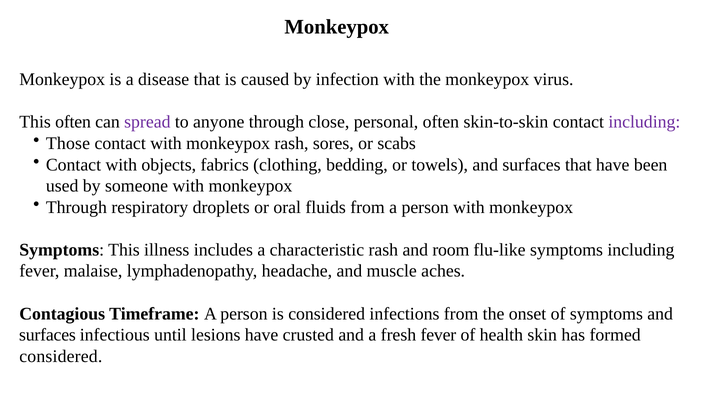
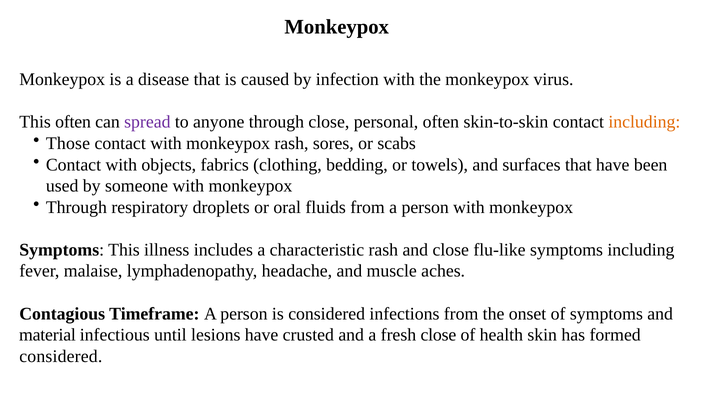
including colour: purple -> orange (644, 122)
and room: room -> close (451, 250)
surfaces: surfaces -> material (47, 335)
fresh fever: fever -> close (438, 335)
